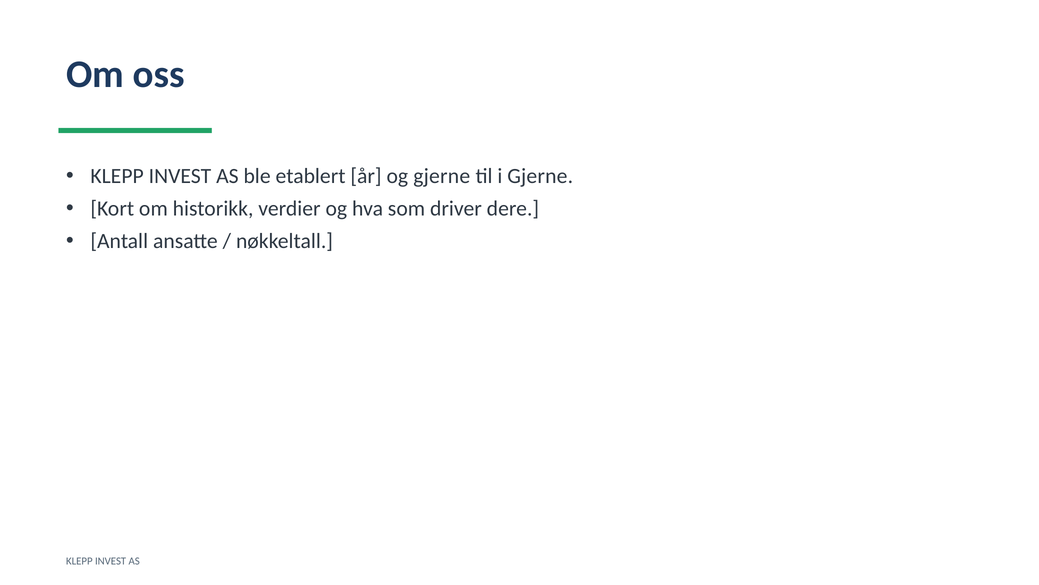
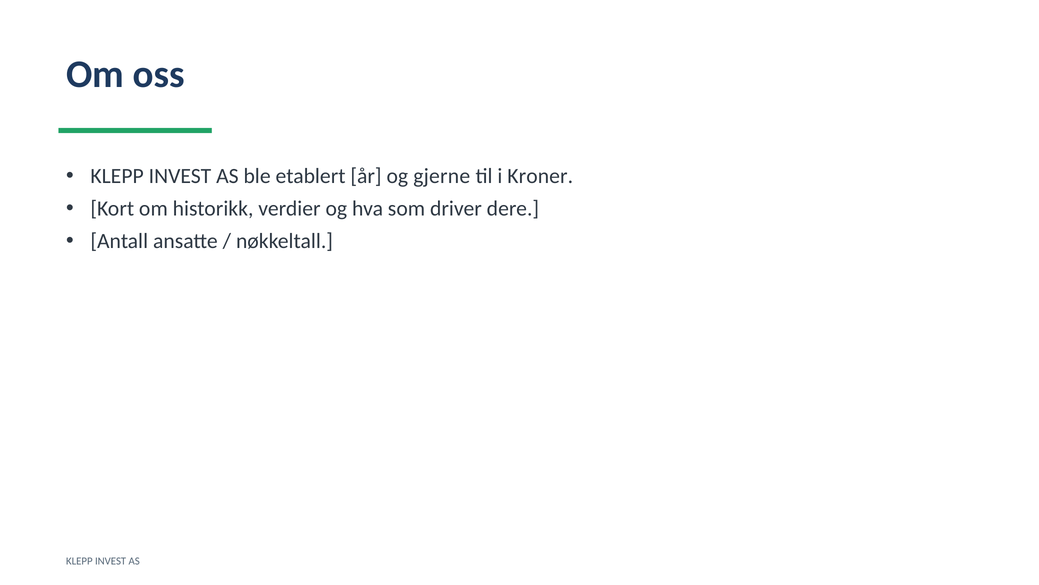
i Gjerne: Gjerne -> Kroner (540, 176)
